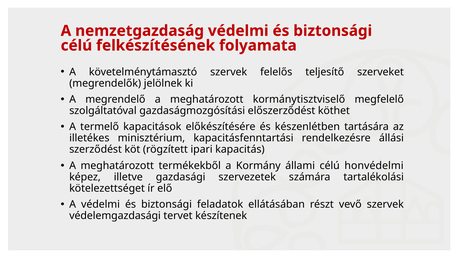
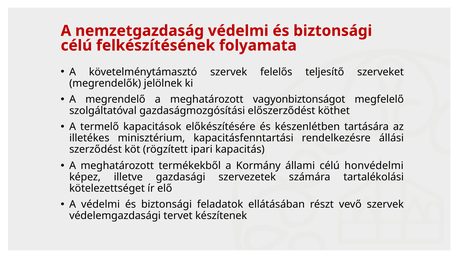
kormánytisztviselő: kormánytisztviselő -> vagyonbiztonságot (299, 99)
